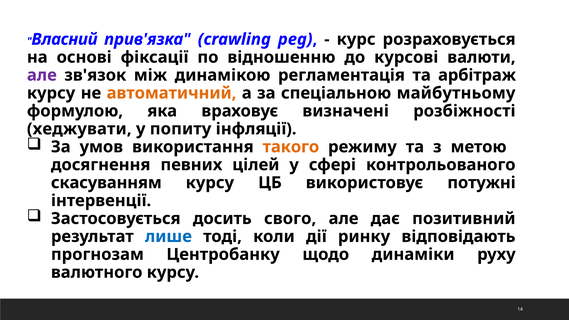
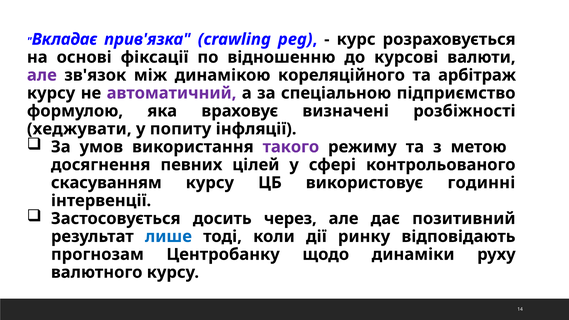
Власний: Власний -> Вкладає (64, 39)
регламентація: регламентація -> кореляційного (341, 75)
автоматичний colour: orange -> purple (172, 93)
майбутньому: майбутньому -> підприємство (456, 93)
такого colour: orange -> purple (291, 147)
потужні: потужні -> годинні (481, 183)
свого: свого -> через (290, 219)
